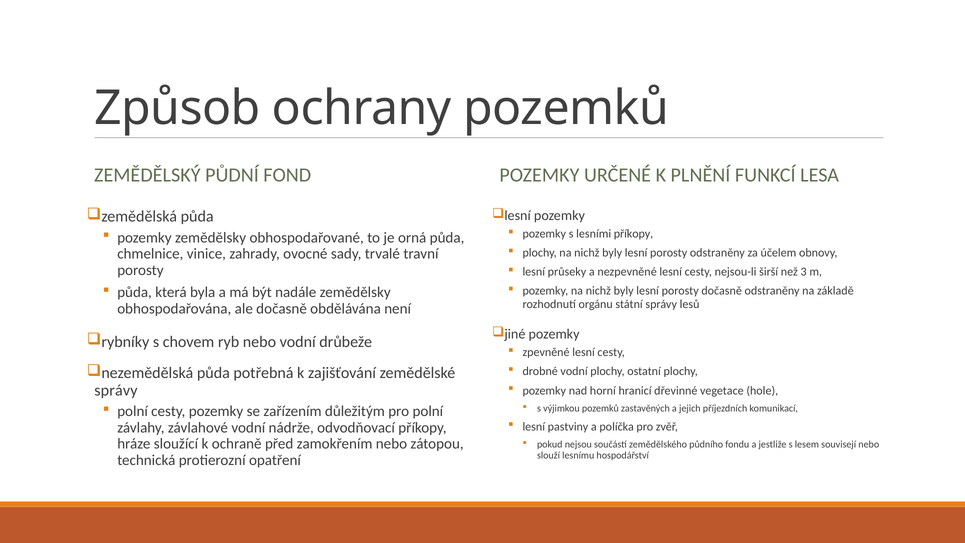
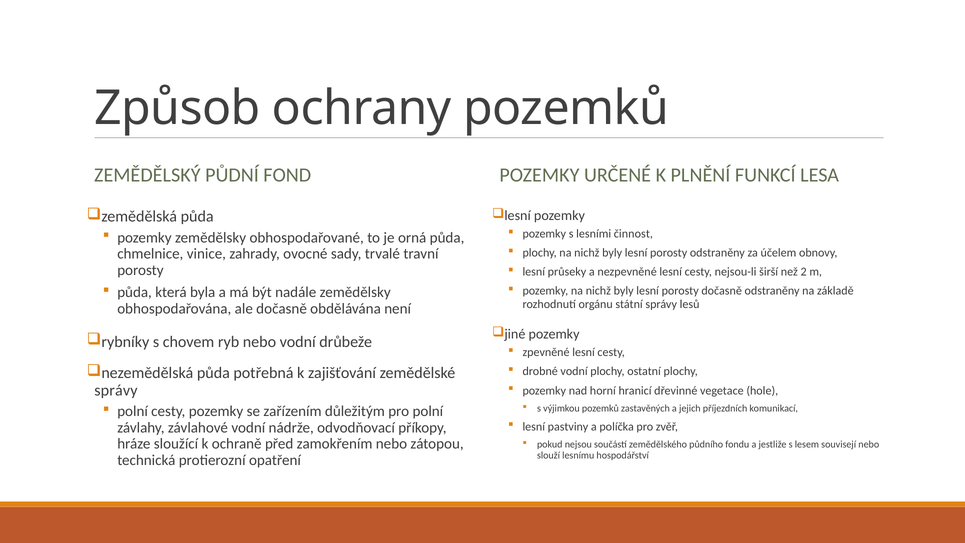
lesními příkopy: příkopy -> činnost (633, 234)
3: 3 -> 2 (804, 272)
